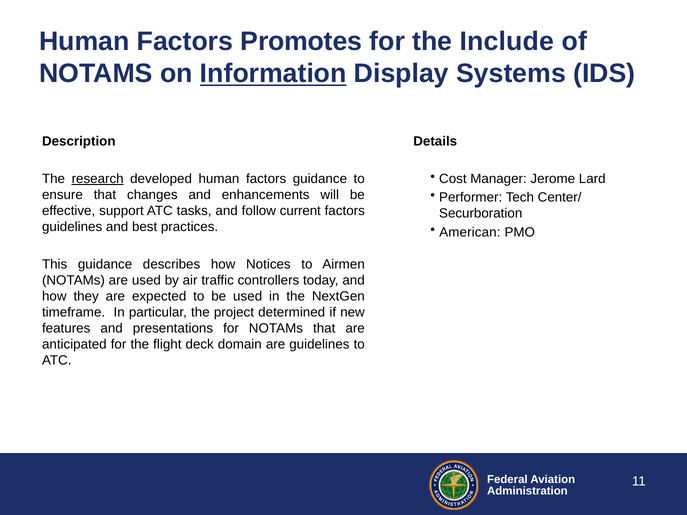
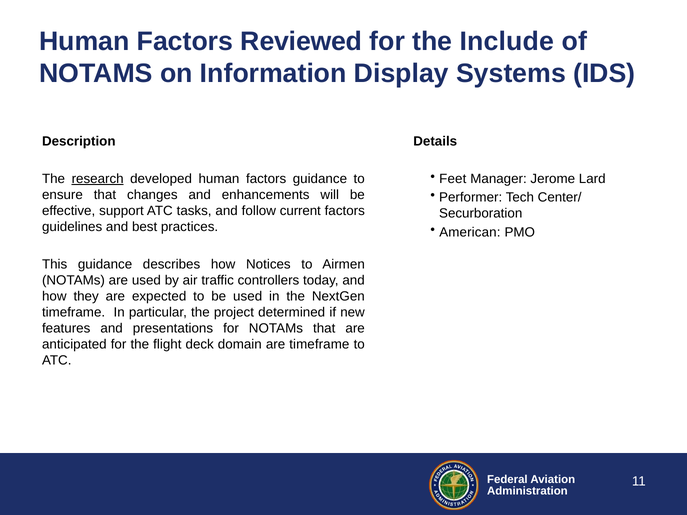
Promotes: Promotes -> Reviewed (301, 42)
Information underline: present -> none (273, 74)
Cost: Cost -> Feet (453, 179)
are guidelines: guidelines -> timeframe (319, 345)
